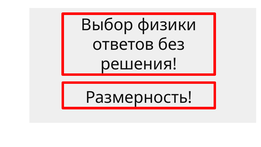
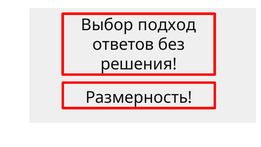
физики: физики -> подход (167, 25)
